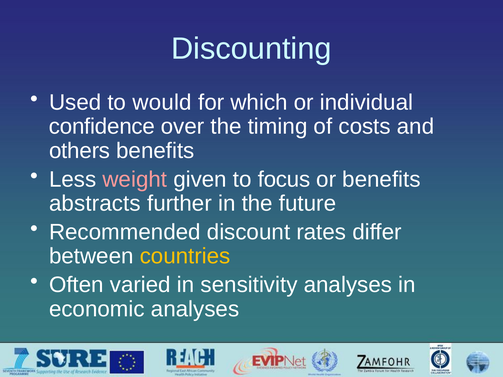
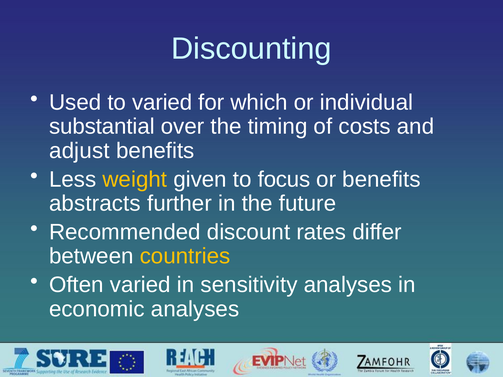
to would: would -> varied (162, 102)
confidence: confidence -> substantial (102, 127)
others: others -> adjust (79, 151)
weight colour: pink -> yellow (135, 179)
